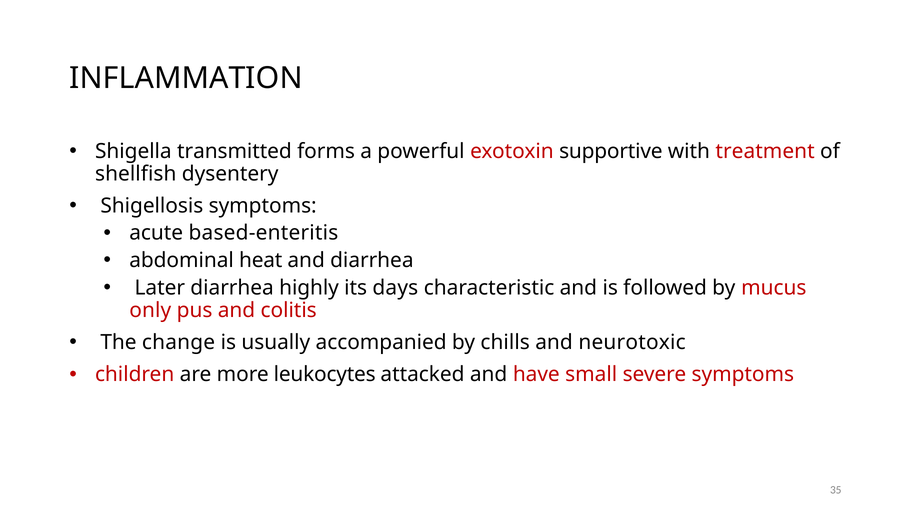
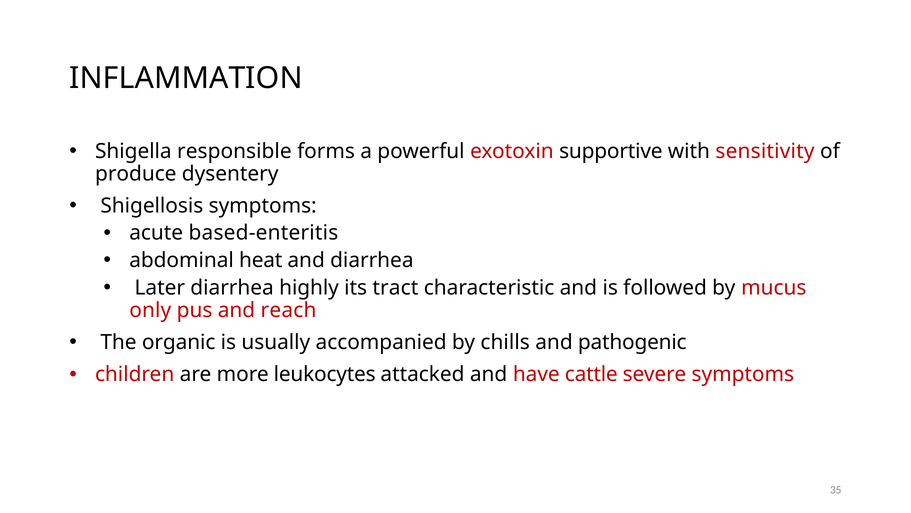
transmitted: transmitted -> responsible (234, 151)
treatment: treatment -> sensitivity (765, 151)
shellfish: shellfish -> produce (136, 173)
days: days -> tract (395, 287)
colitis: colitis -> reach (289, 310)
change: change -> organic (179, 342)
neurotoxic: neurotoxic -> pathogenic (632, 342)
small: small -> cattle (591, 374)
